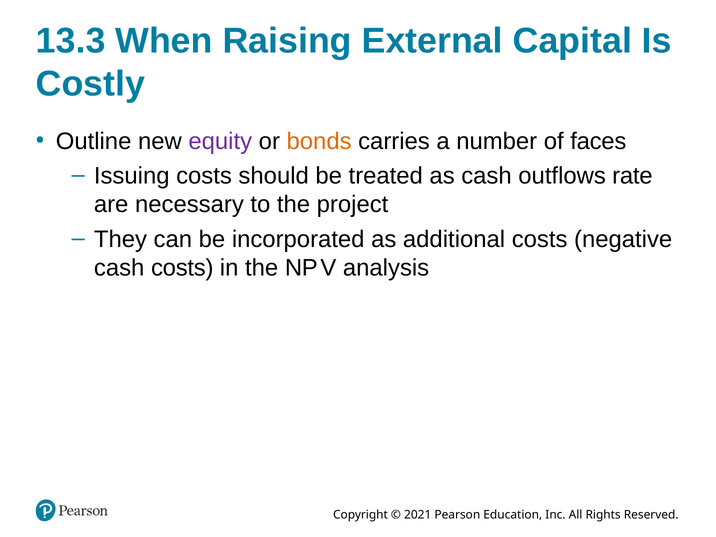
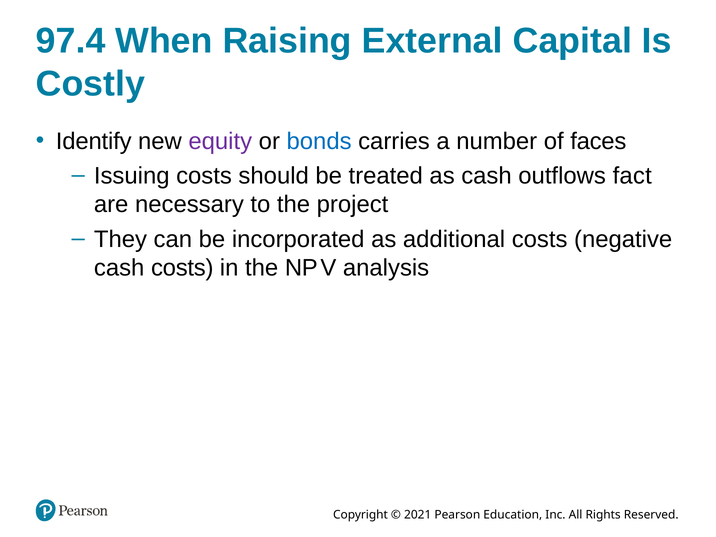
13.3: 13.3 -> 97.4 (71, 41)
Outline: Outline -> Identify (94, 141)
bonds colour: orange -> blue (319, 141)
rate: rate -> fact (632, 176)
